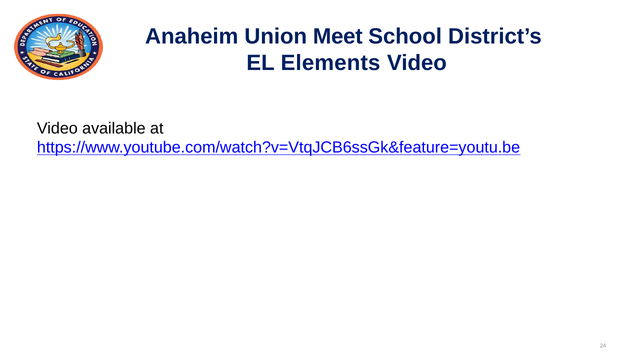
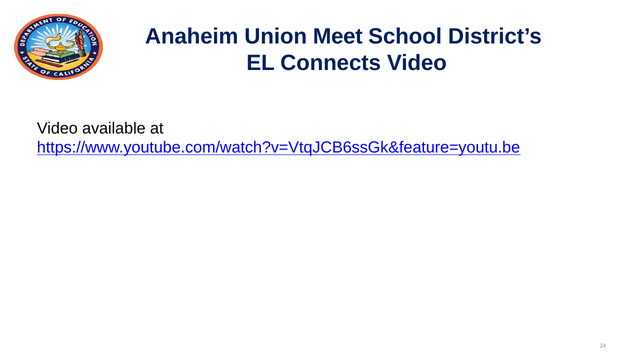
Elements: Elements -> Connects (331, 63)
